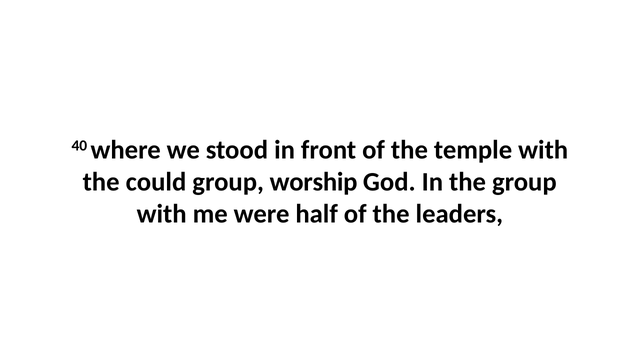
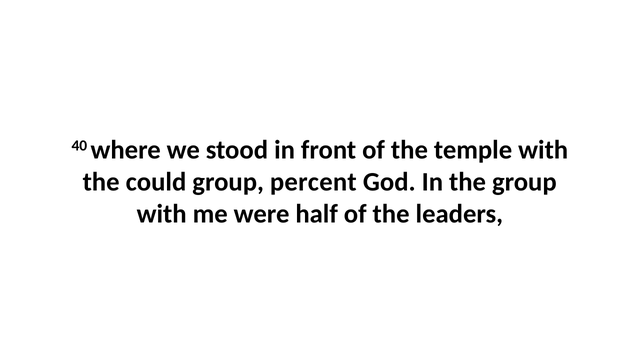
worship: worship -> percent (313, 182)
